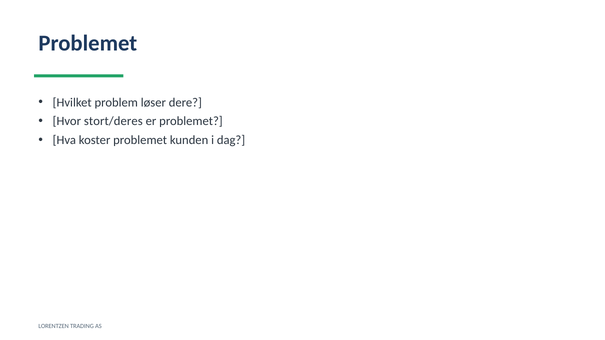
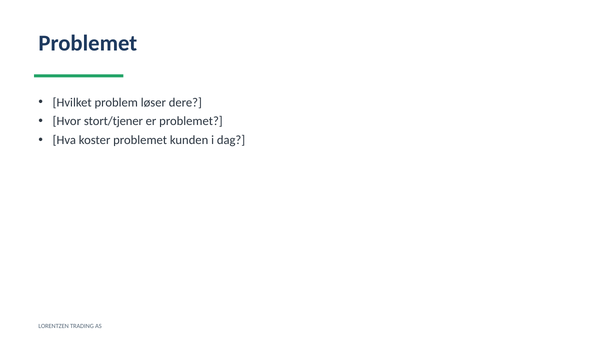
stort/deres: stort/deres -> stort/tjener (113, 121)
